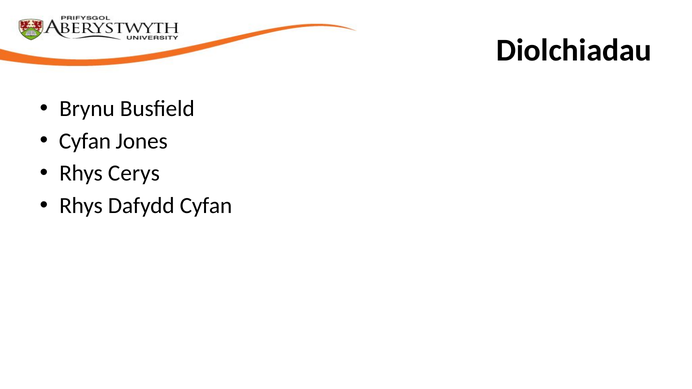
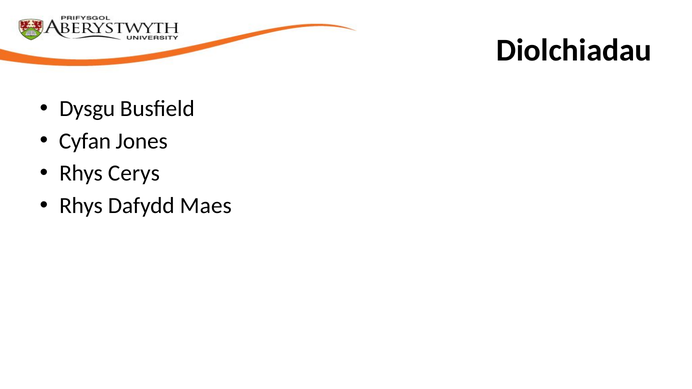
Brynu: Brynu -> Dysgu (87, 109)
Dafydd Cyfan: Cyfan -> Maes (206, 206)
